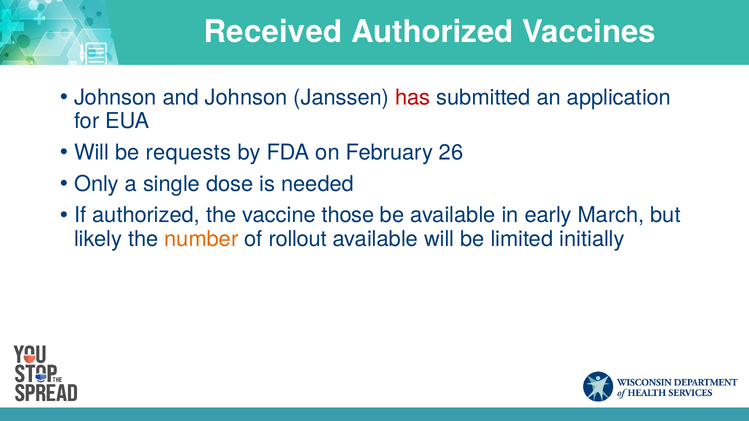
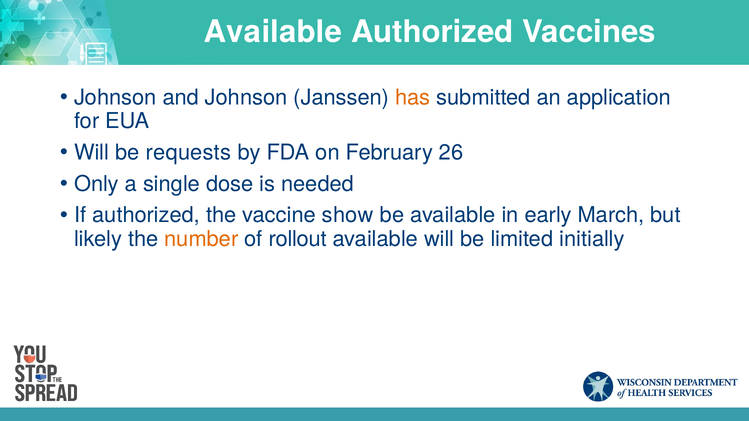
Received: Received -> Available (273, 32)
has colour: red -> orange (413, 98)
those: those -> show (348, 215)
